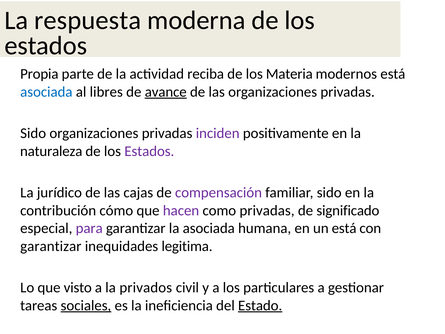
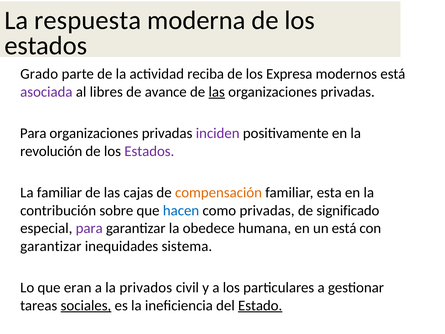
Propia: Propia -> Grado (39, 74)
Materia: Materia -> Expresa (289, 74)
asociada colour: blue -> purple (46, 92)
avance underline: present -> none (166, 92)
las underline: none -> present (217, 92)
Sido: Sido -> Para (33, 133)
naturaleza: naturaleza -> revolución (51, 151)
La jurídico: jurídico -> familiar (59, 193)
compensación colour: purple -> orange (218, 193)
familiar sido: sido -> esta (329, 193)
cómo: cómo -> sobre (116, 210)
hacen colour: purple -> blue (181, 210)
la asociada: asociada -> obedece (209, 228)
legitima: legitima -> sistema (187, 246)
visto: visto -> eran (78, 287)
